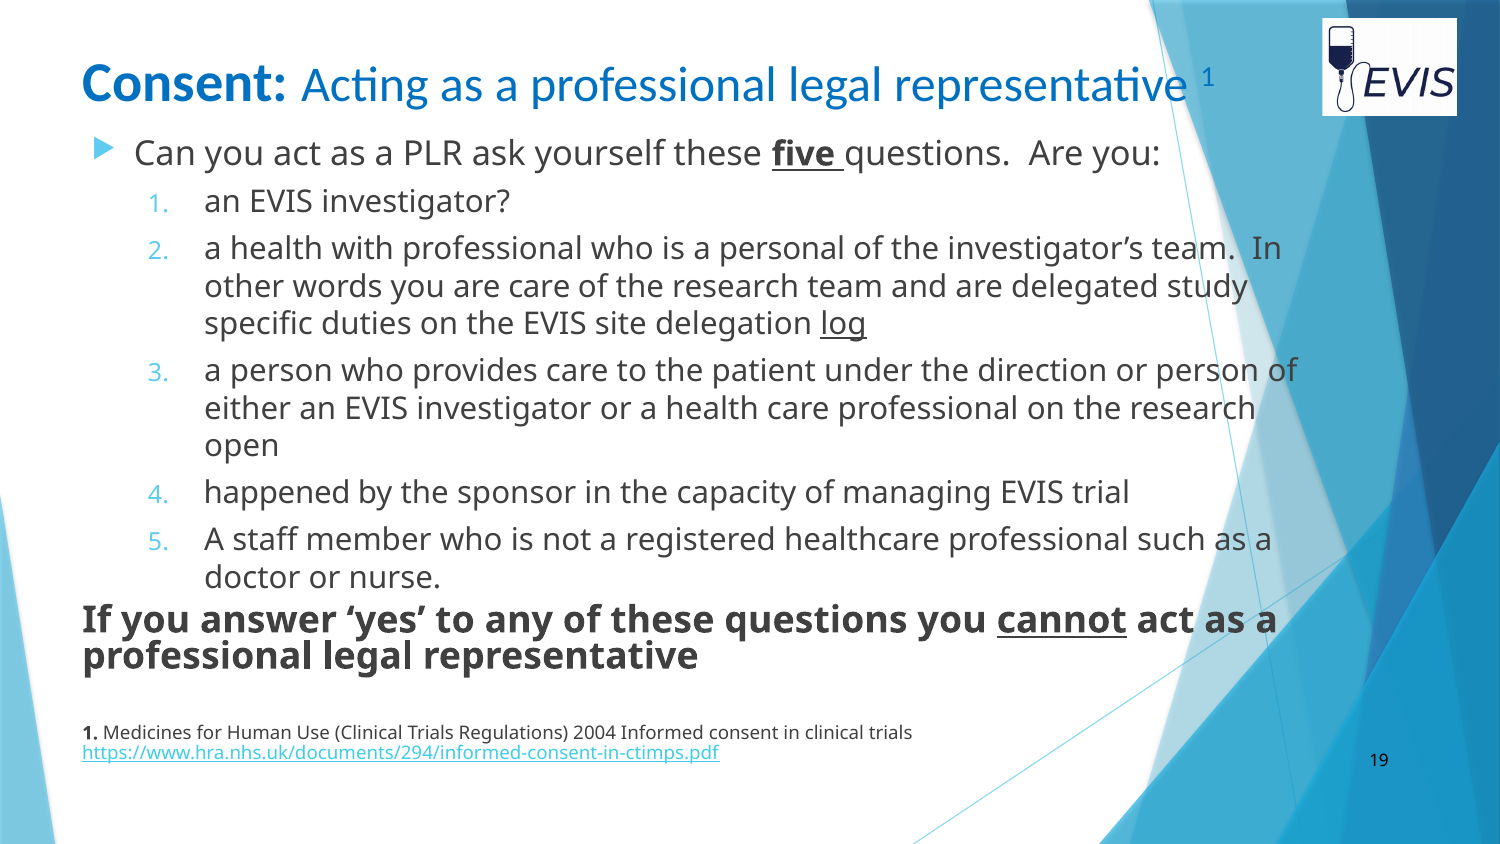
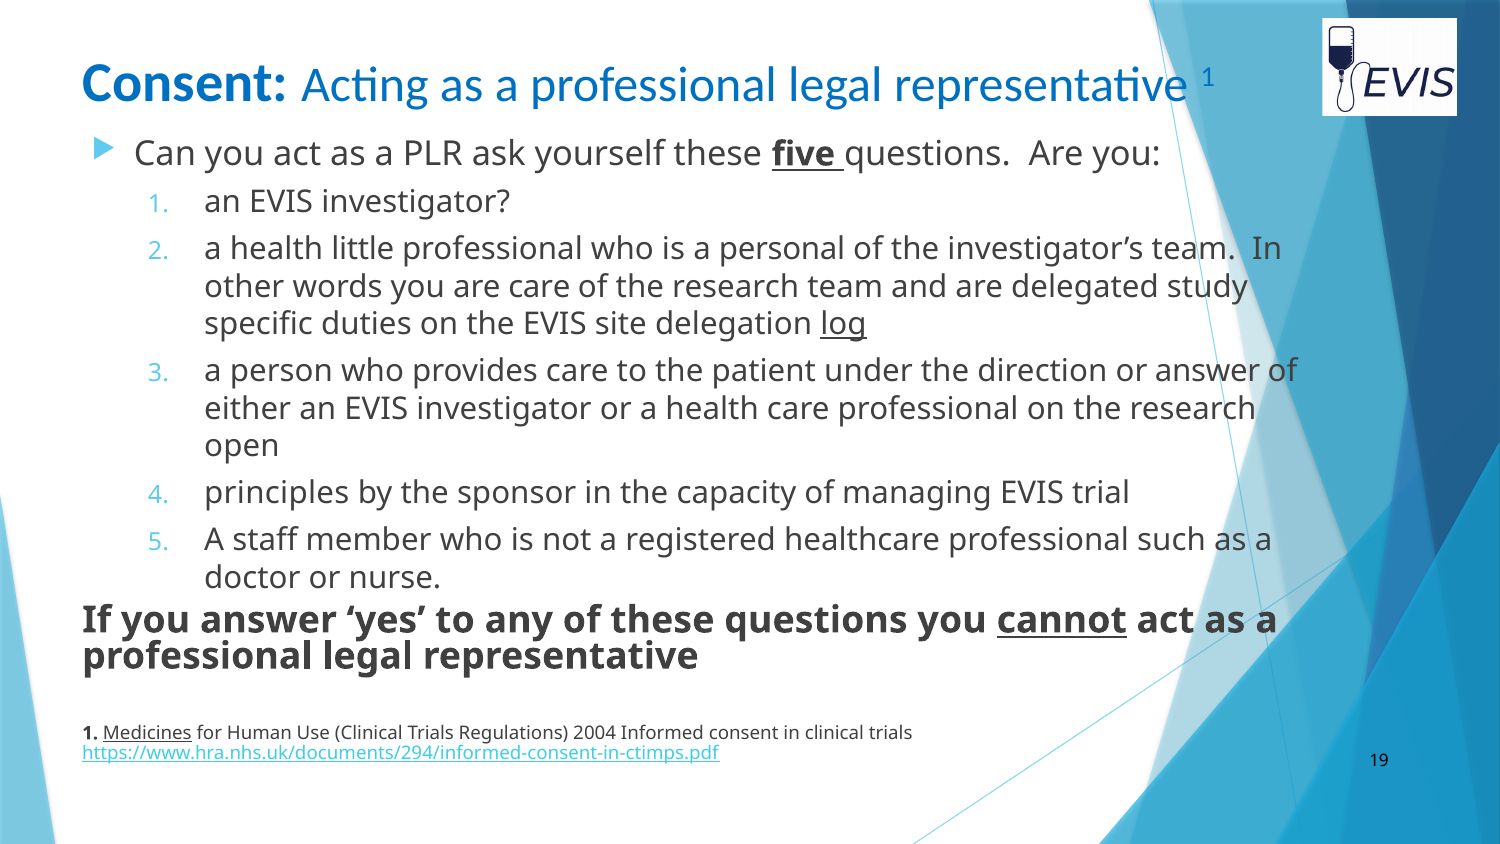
with: with -> little (363, 249)
or person: person -> answer (1208, 371)
happened: happened -> principles (277, 493)
Medicines underline: none -> present (147, 733)
